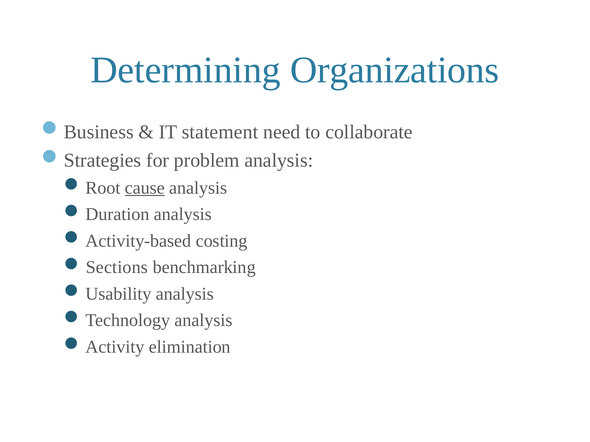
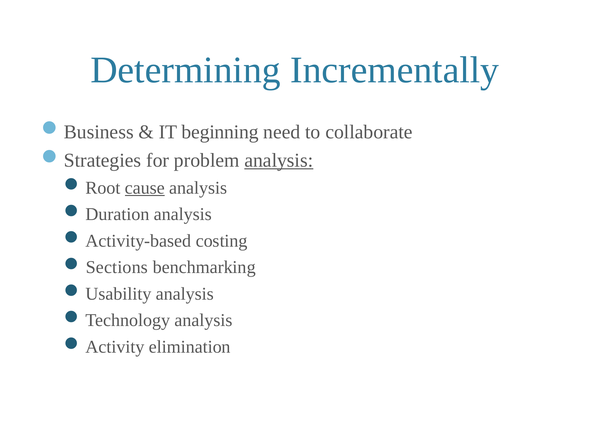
Organizations: Organizations -> Incrementally (395, 70)
statement: statement -> beginning (220, 132)
analysis underline: none -> present (279, 161)
